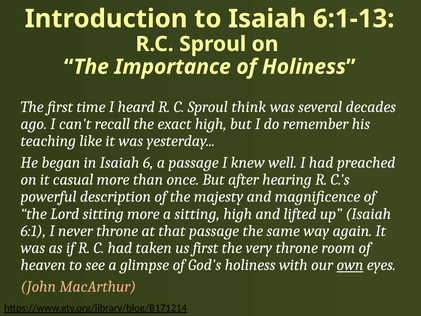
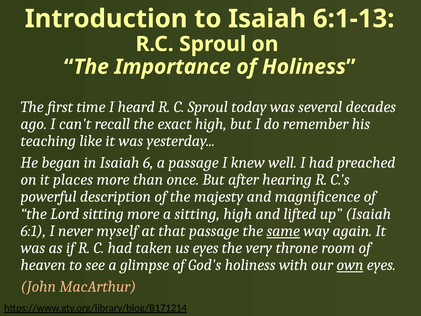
think: think -> today (249, 107)
casual: casual -> places (73, 180)
never throne: throne -> myself (117, 231)
same underline: none -> present (283, 231)
us first: first -> eyes (206, 248)
